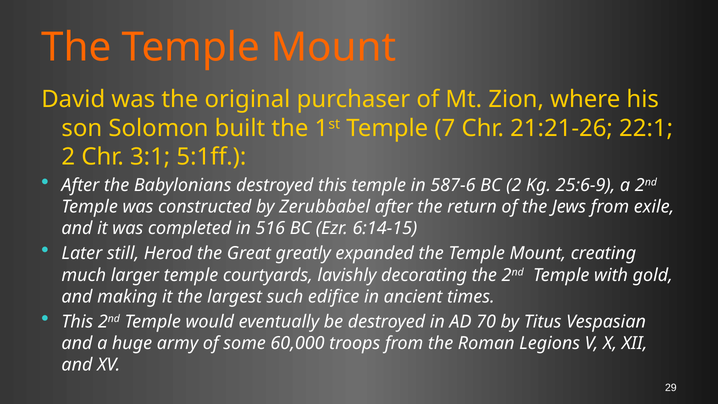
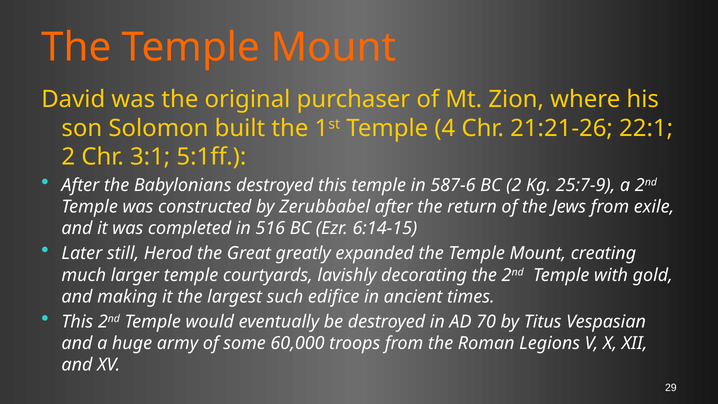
7: 7 -> 4 (445, 128)
25:6-9: 25:6-9 -> 25:7-9 (585, 185)
